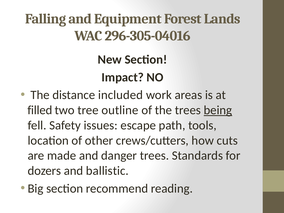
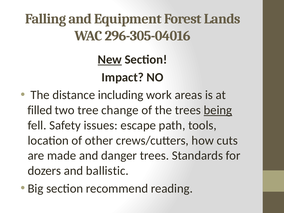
New underline: none -> present (110, 60)
included: included -> including (121, 95)
outline: outline -> change (120, 110)
